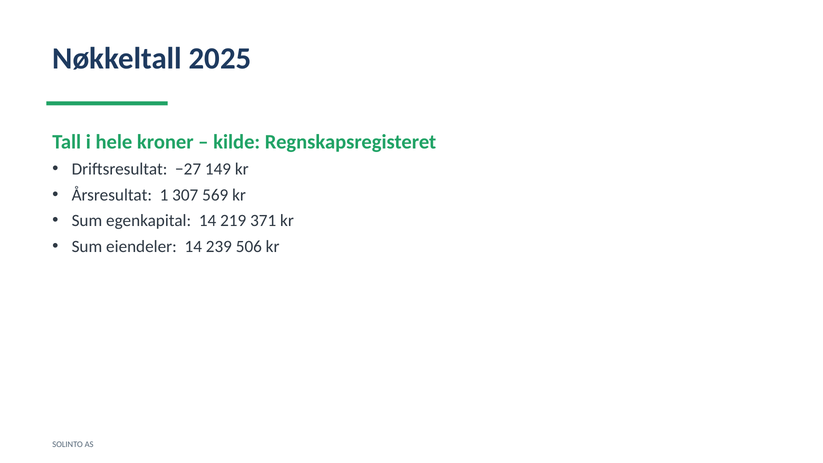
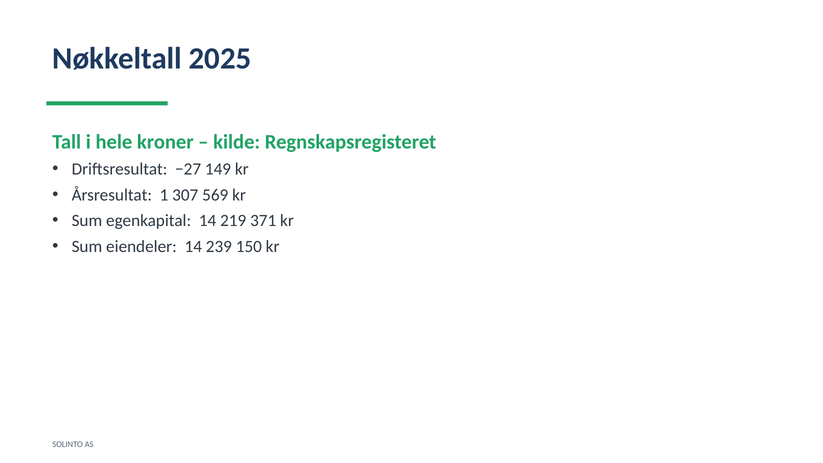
506: 506 -> 150 (249, 246)
